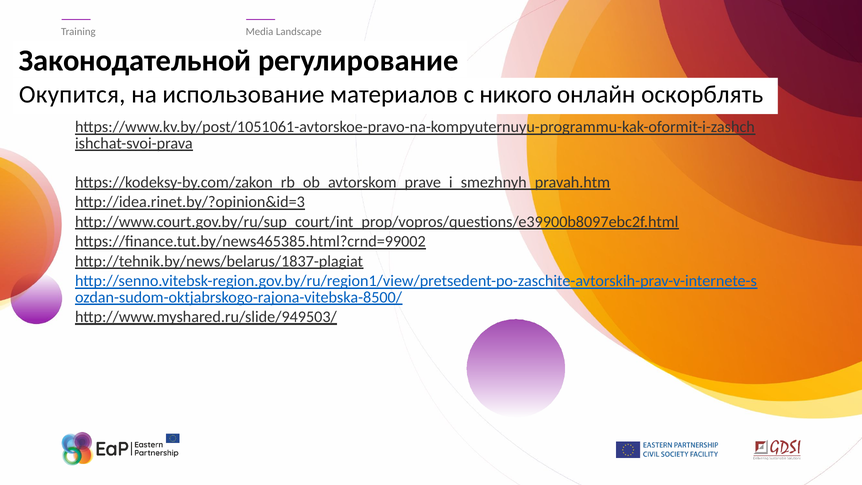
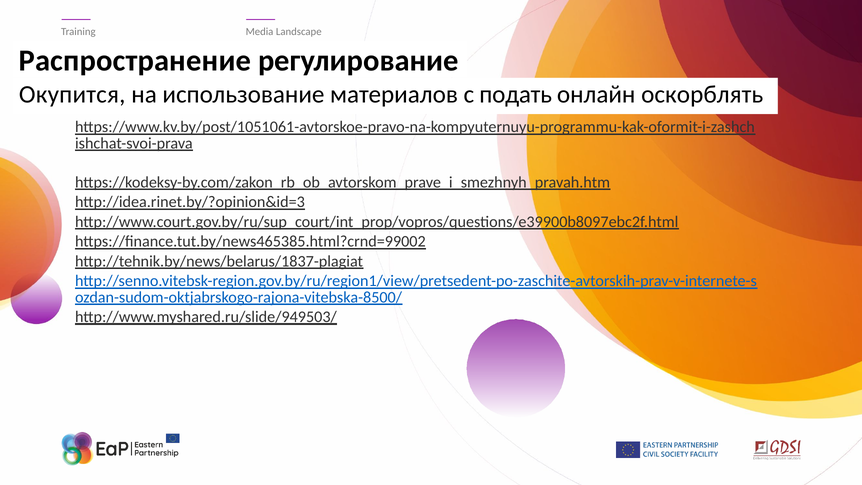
Законодательной: Законодательной -> Распространение (135, 61)
никого: никого -> подать (516, 94)
